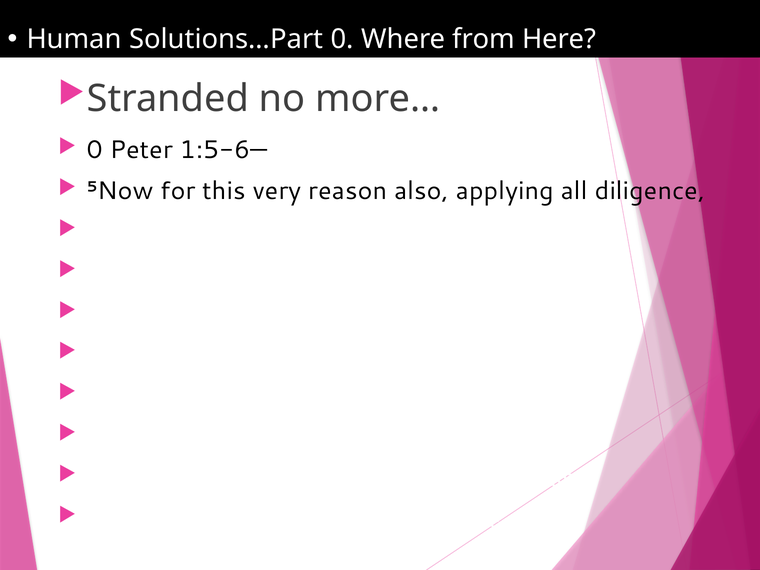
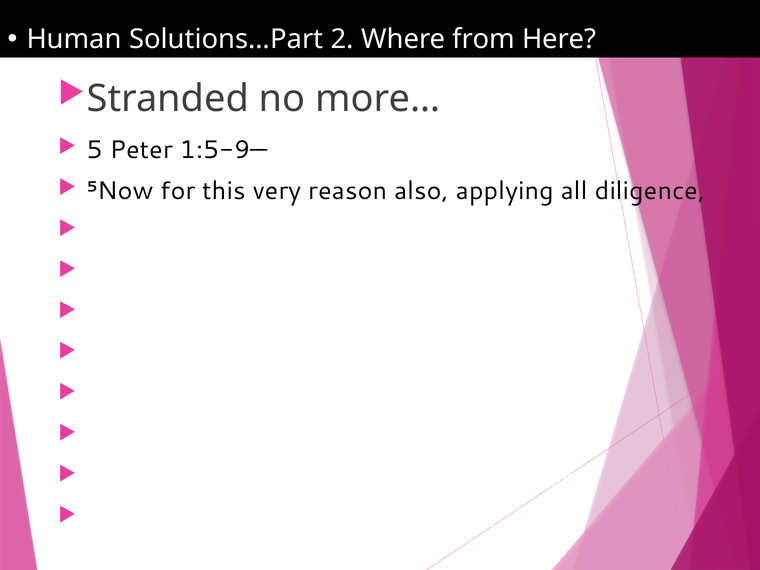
Solutions…Part 0: 0 -> 2 (342, 39)
0: 0 -> 5 (95, 150)
1:5-6—: 1:5-6— -> 1:5-9— (224, 150)
